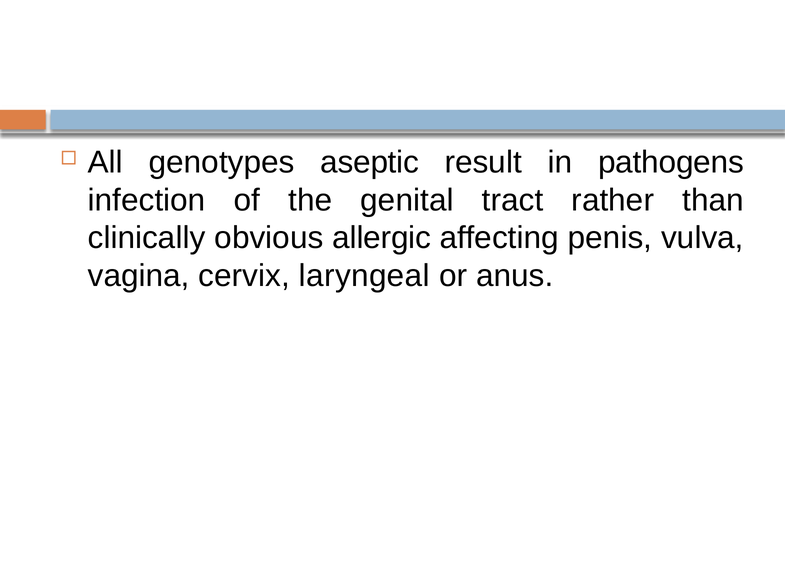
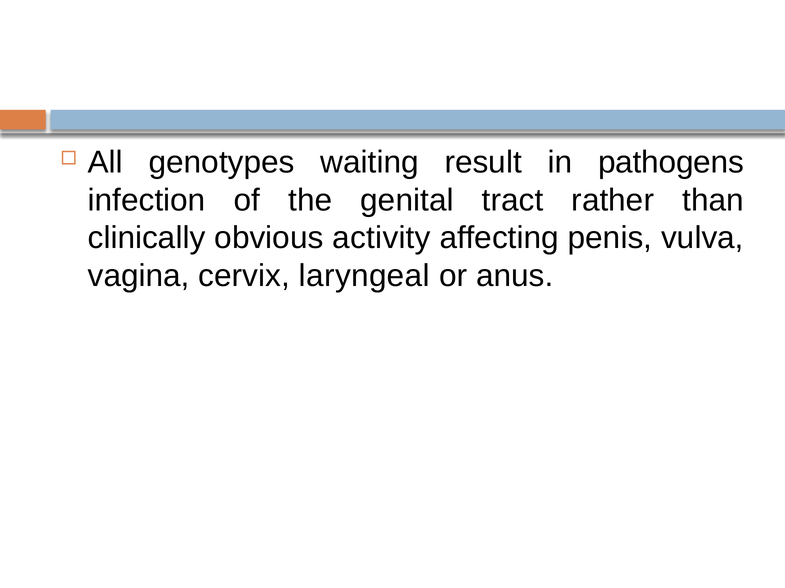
aseptic: aseptic -> waiting (370, 162)
allergic: allergic -> activity (382, 238)
